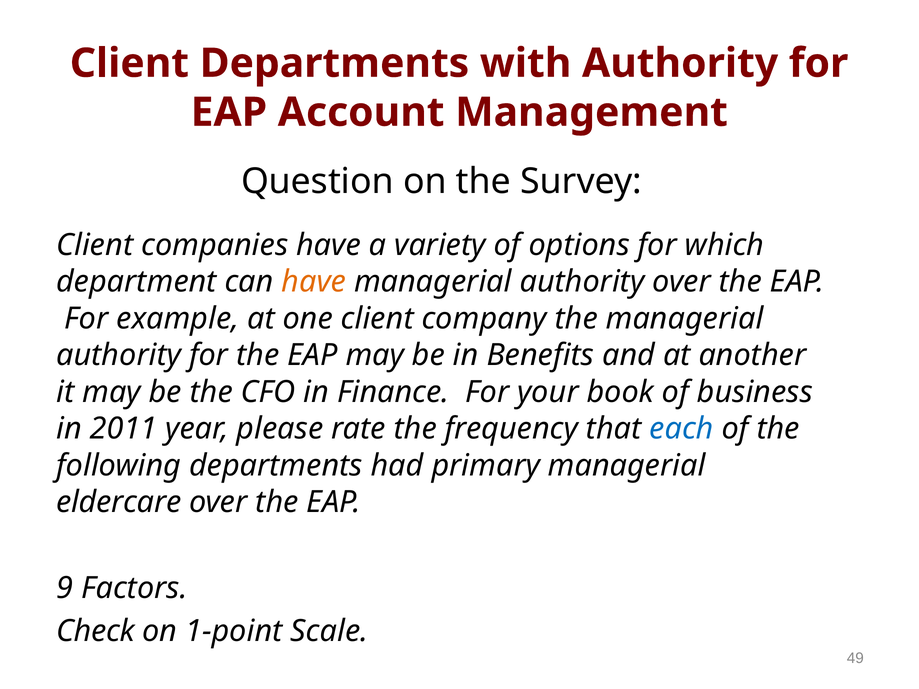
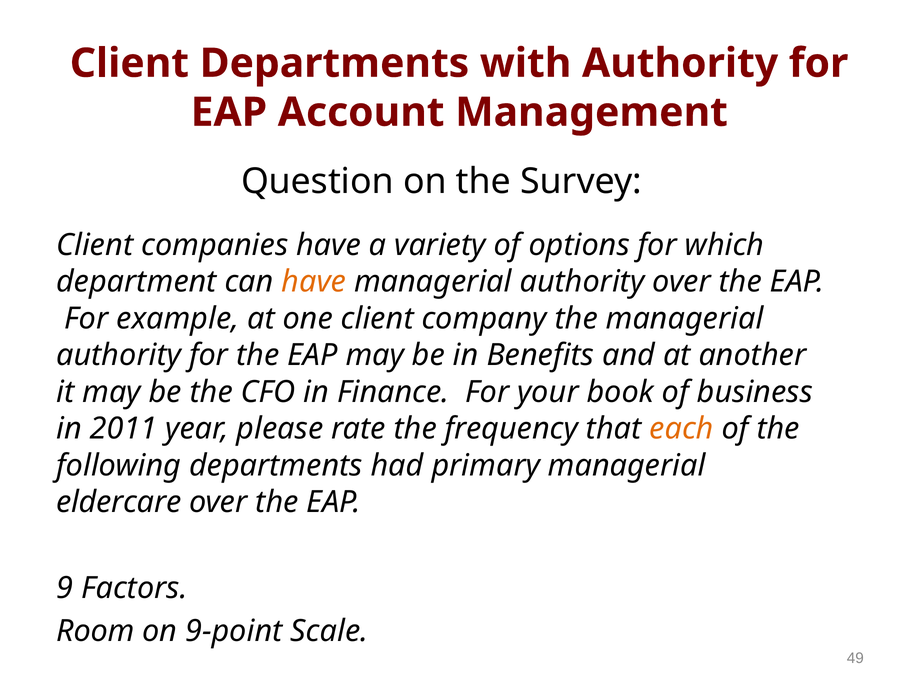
each colour: blue -> orange (682, 429)
Check: Check -> Room (95, 631)
1-point: 1-point -> 9-point (234, 631)
